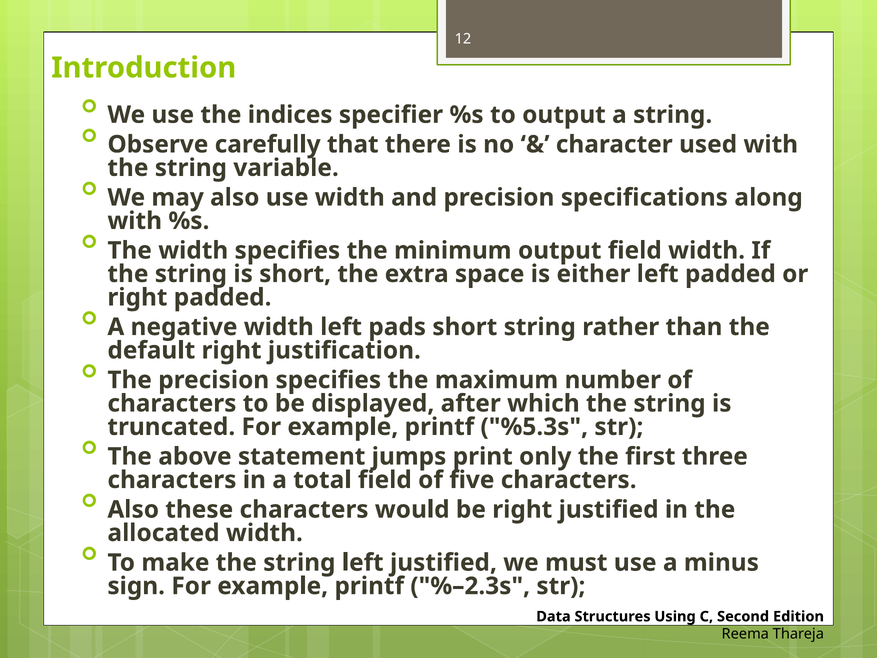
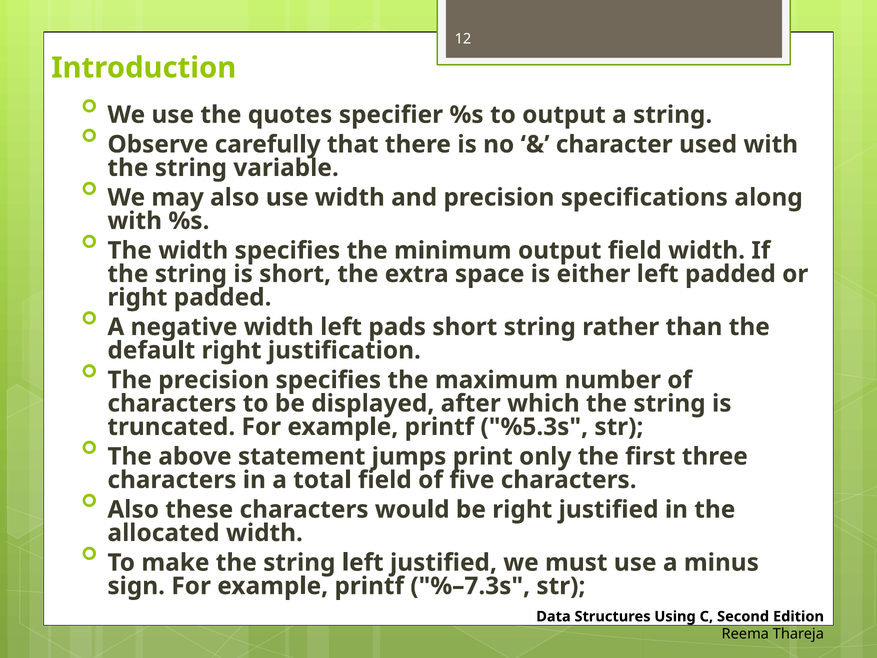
indices: indices -> quotes (290, 115)
%–2.3s: %–2.3s -> %–7.3s (470, 586)
